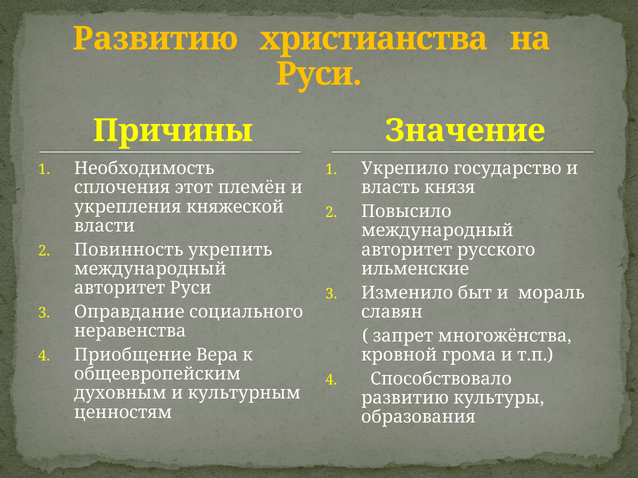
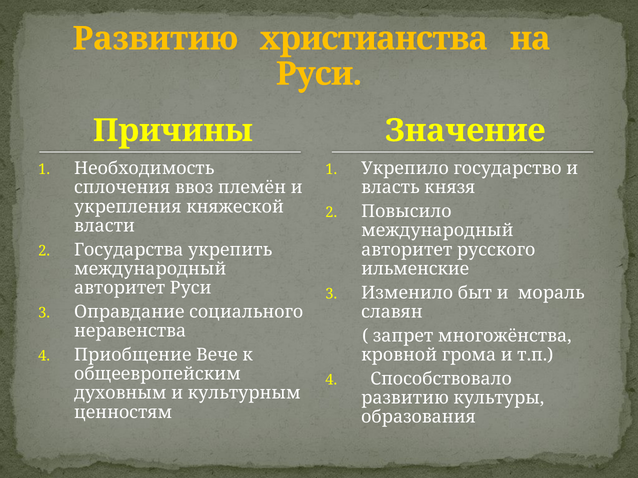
этот: этот -> ввоз (194, 188)
Повинность: Повинность -> Государства (129, 250)
Вера: Вера -> Вече (217, 355)
